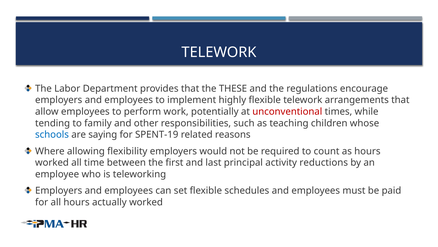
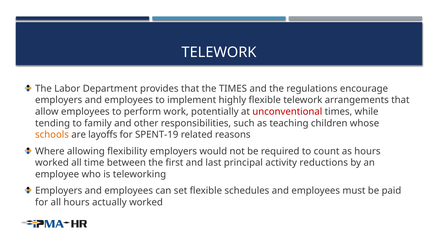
the THESE: THESE -> TIMES (233, 88)
schools colour: blue -> orange (52, 134)
saying: saying -> layoffs (103, 134)
